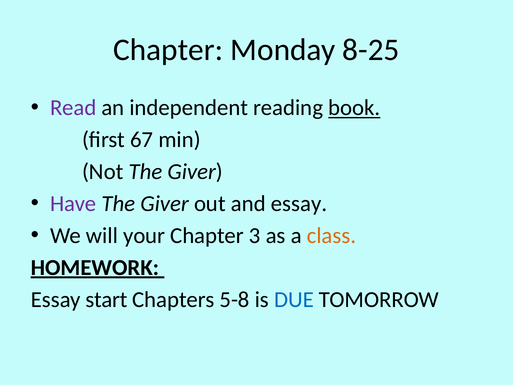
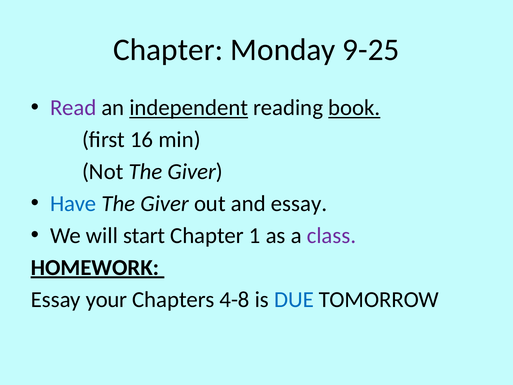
8-25: 8-25 -> 9-25 (371, 50)
independent underline: none -> present (189, 108)
67: 67 -> 16 (142, 140)
Have colour: purple -> blue (73, 203)
your: your -> start (144, 235)
3: 3 -> 1 (255, 235)
class colour: orange -> purple (331, 235)
start: start -> your (106, 299)
5-8: 5-8 -> 4-8 (234, 299)
